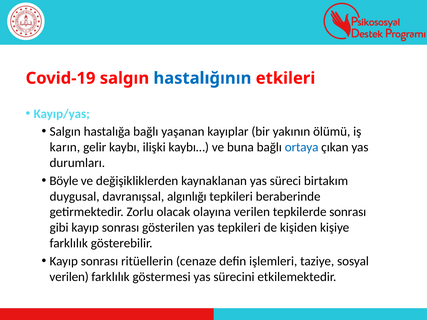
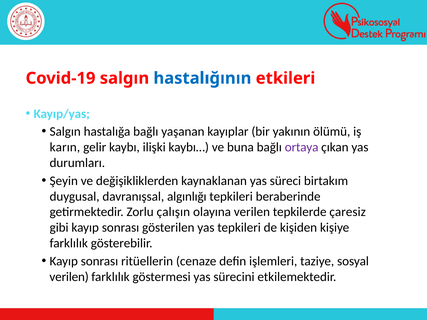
ortaya colour: blue -> purple (302, 147)
Böyle: Böyle -> Şeyin (64, 181)
olacak: olacak -> çalışın (173, 212)
tepkilerde sonrası: sonrası -> çaresiz (348, 212)
